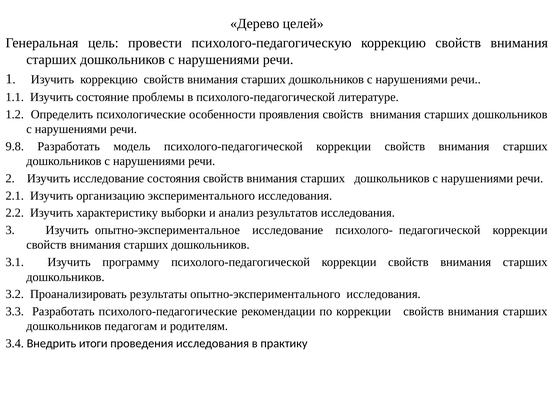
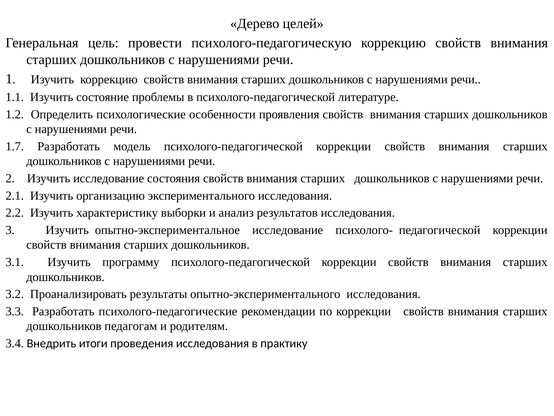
9.8: 9.8 -> 1.7 (15, 146)
